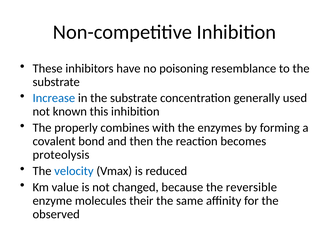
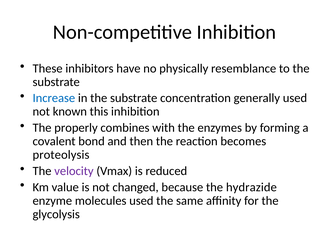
poisoning: poisoning -> physically (184, 69)
velocity colour: blue -> purple (74, 171)
reversible: reversible -> hydrazide (251, 188)
molecules their: their -> used (141, 201)
observed: observed -> glycolysis (56, 215)
